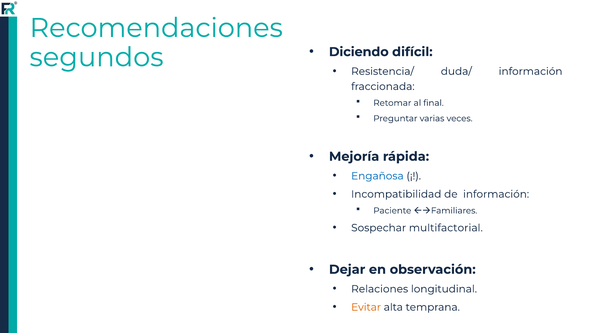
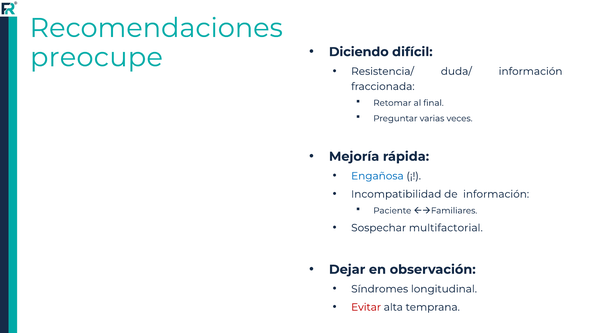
segundos: segundos -> preocupe (96, 57)
Relaciones: Relaciones -> Síndromes (380, 289)
Evitar colour: orange -> red (366, 307)
